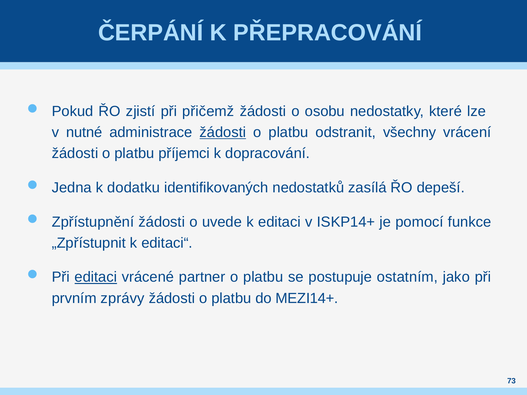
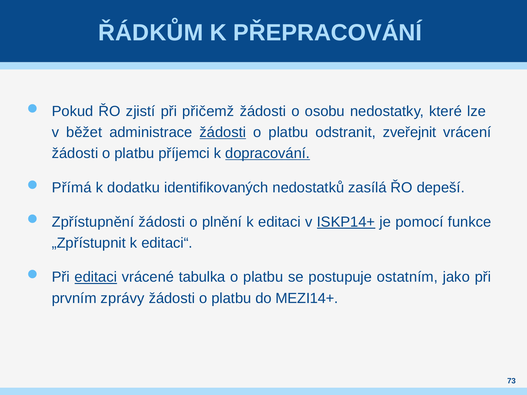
ČERPÁNÍ: ČERPÁNÍ -> ŘÁDKŮM (151, 33)
nutné: nutné -> běžet (84, 132)
všechny: všechny -> zveřejnit (410, 132)
dopracování underline: none -> present (268, 153)
Jedna: Jedna -> Přímá (72, 188)
uvede: uvede -> plnění (222, 222)
ISKP14+ underline: none -> present (346, 222)
partner: partner -> tabulka (202, 277)
